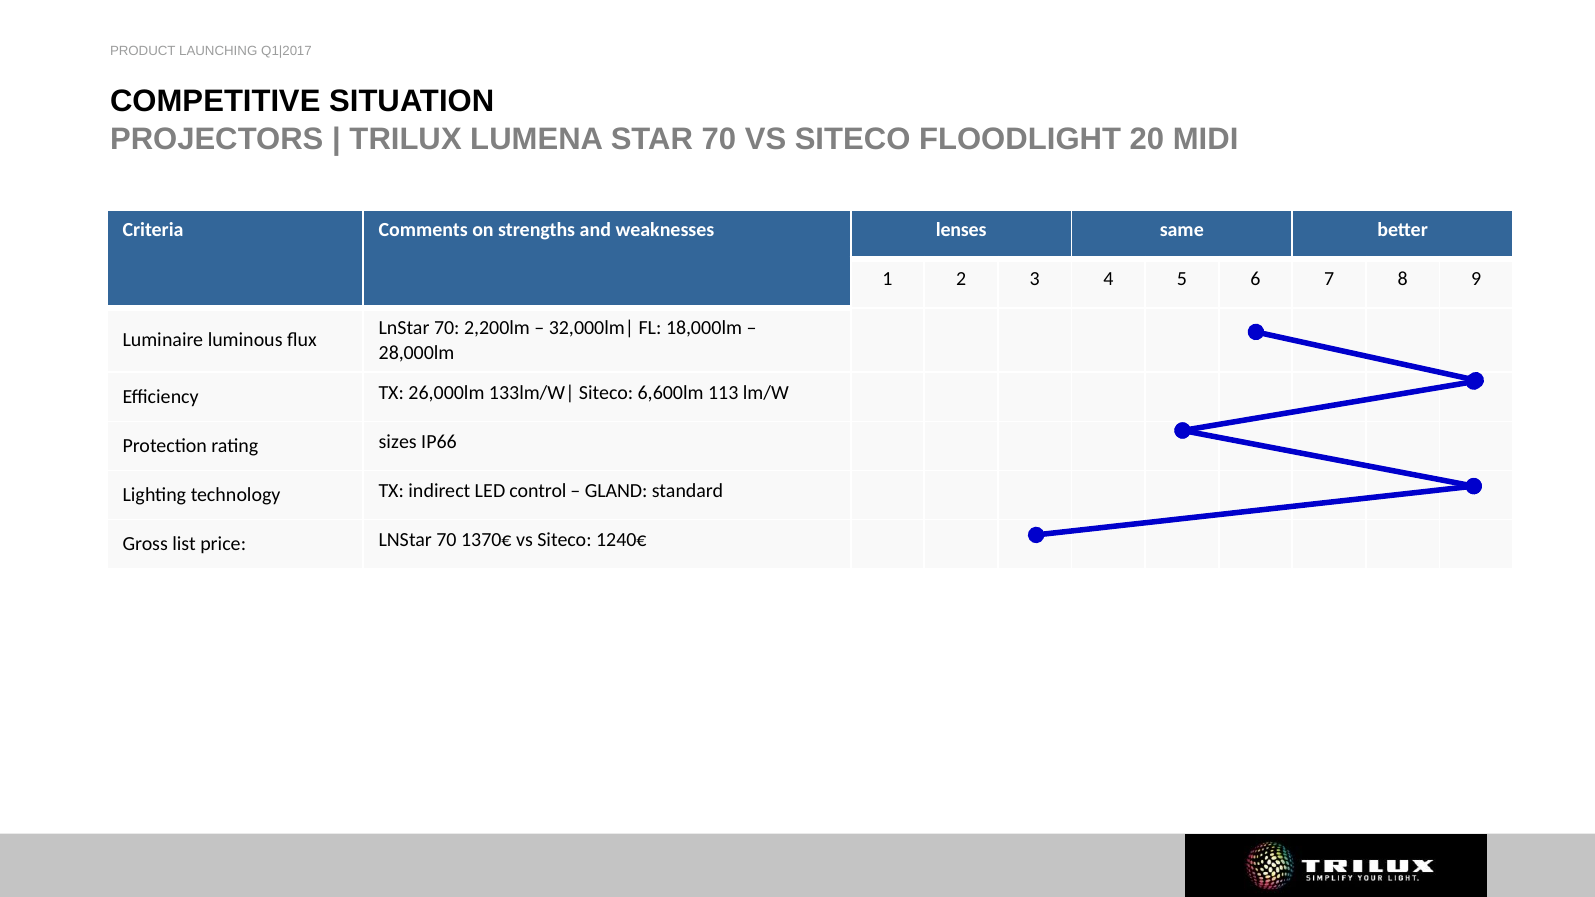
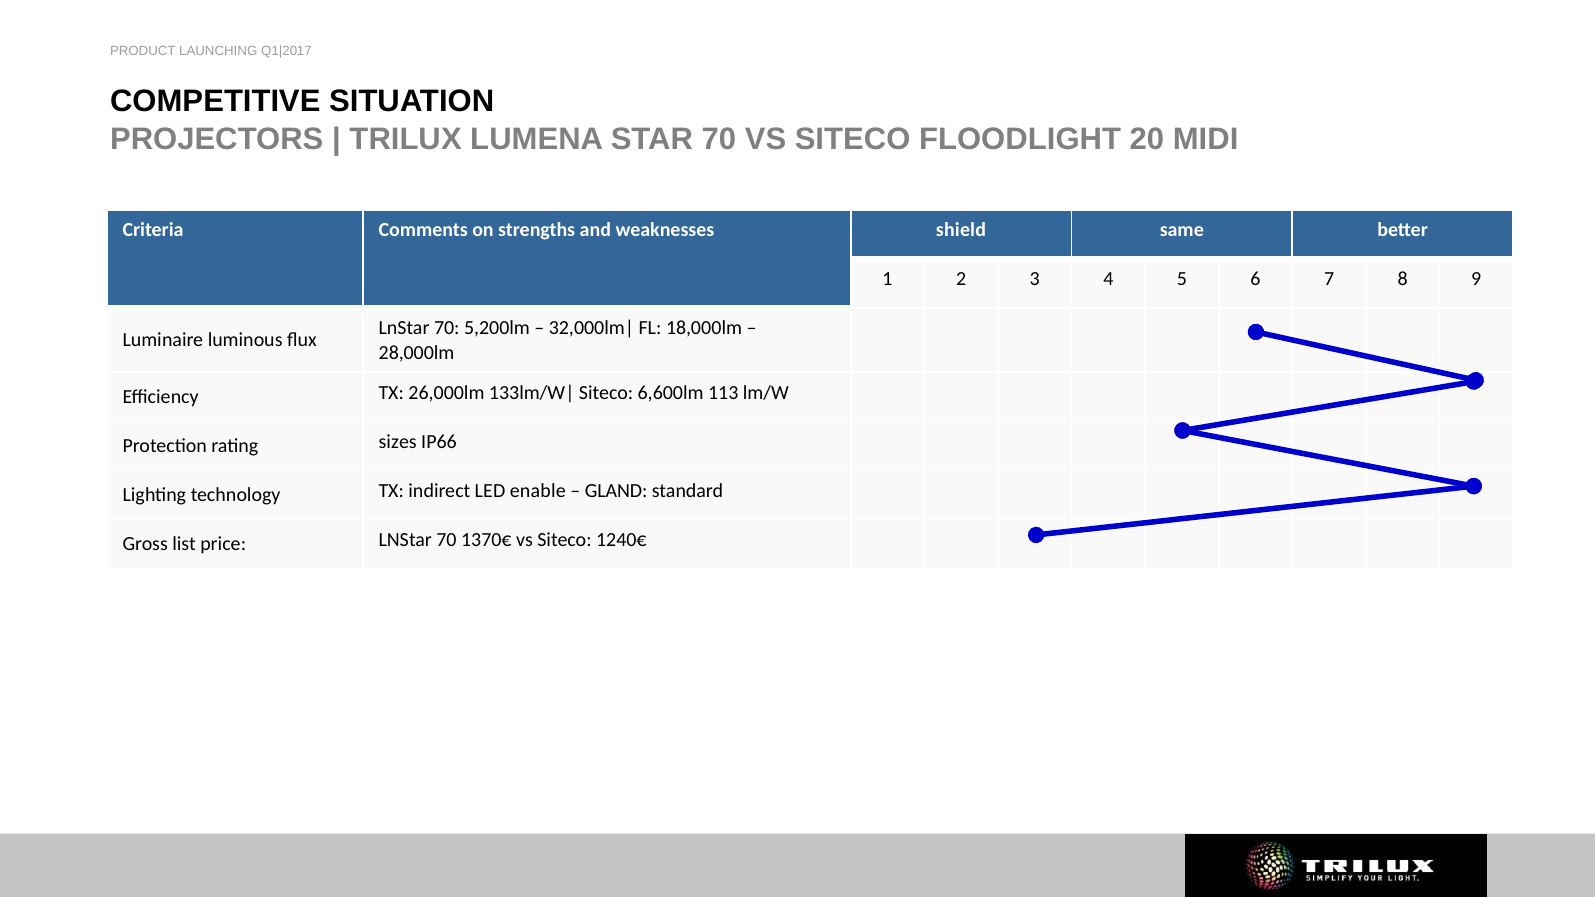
lenses: lenses -> shield (961, 230)
2,200lm: 2,200lm -> 5,200lm (497, 328)
control: control -> enable (538, 491)
